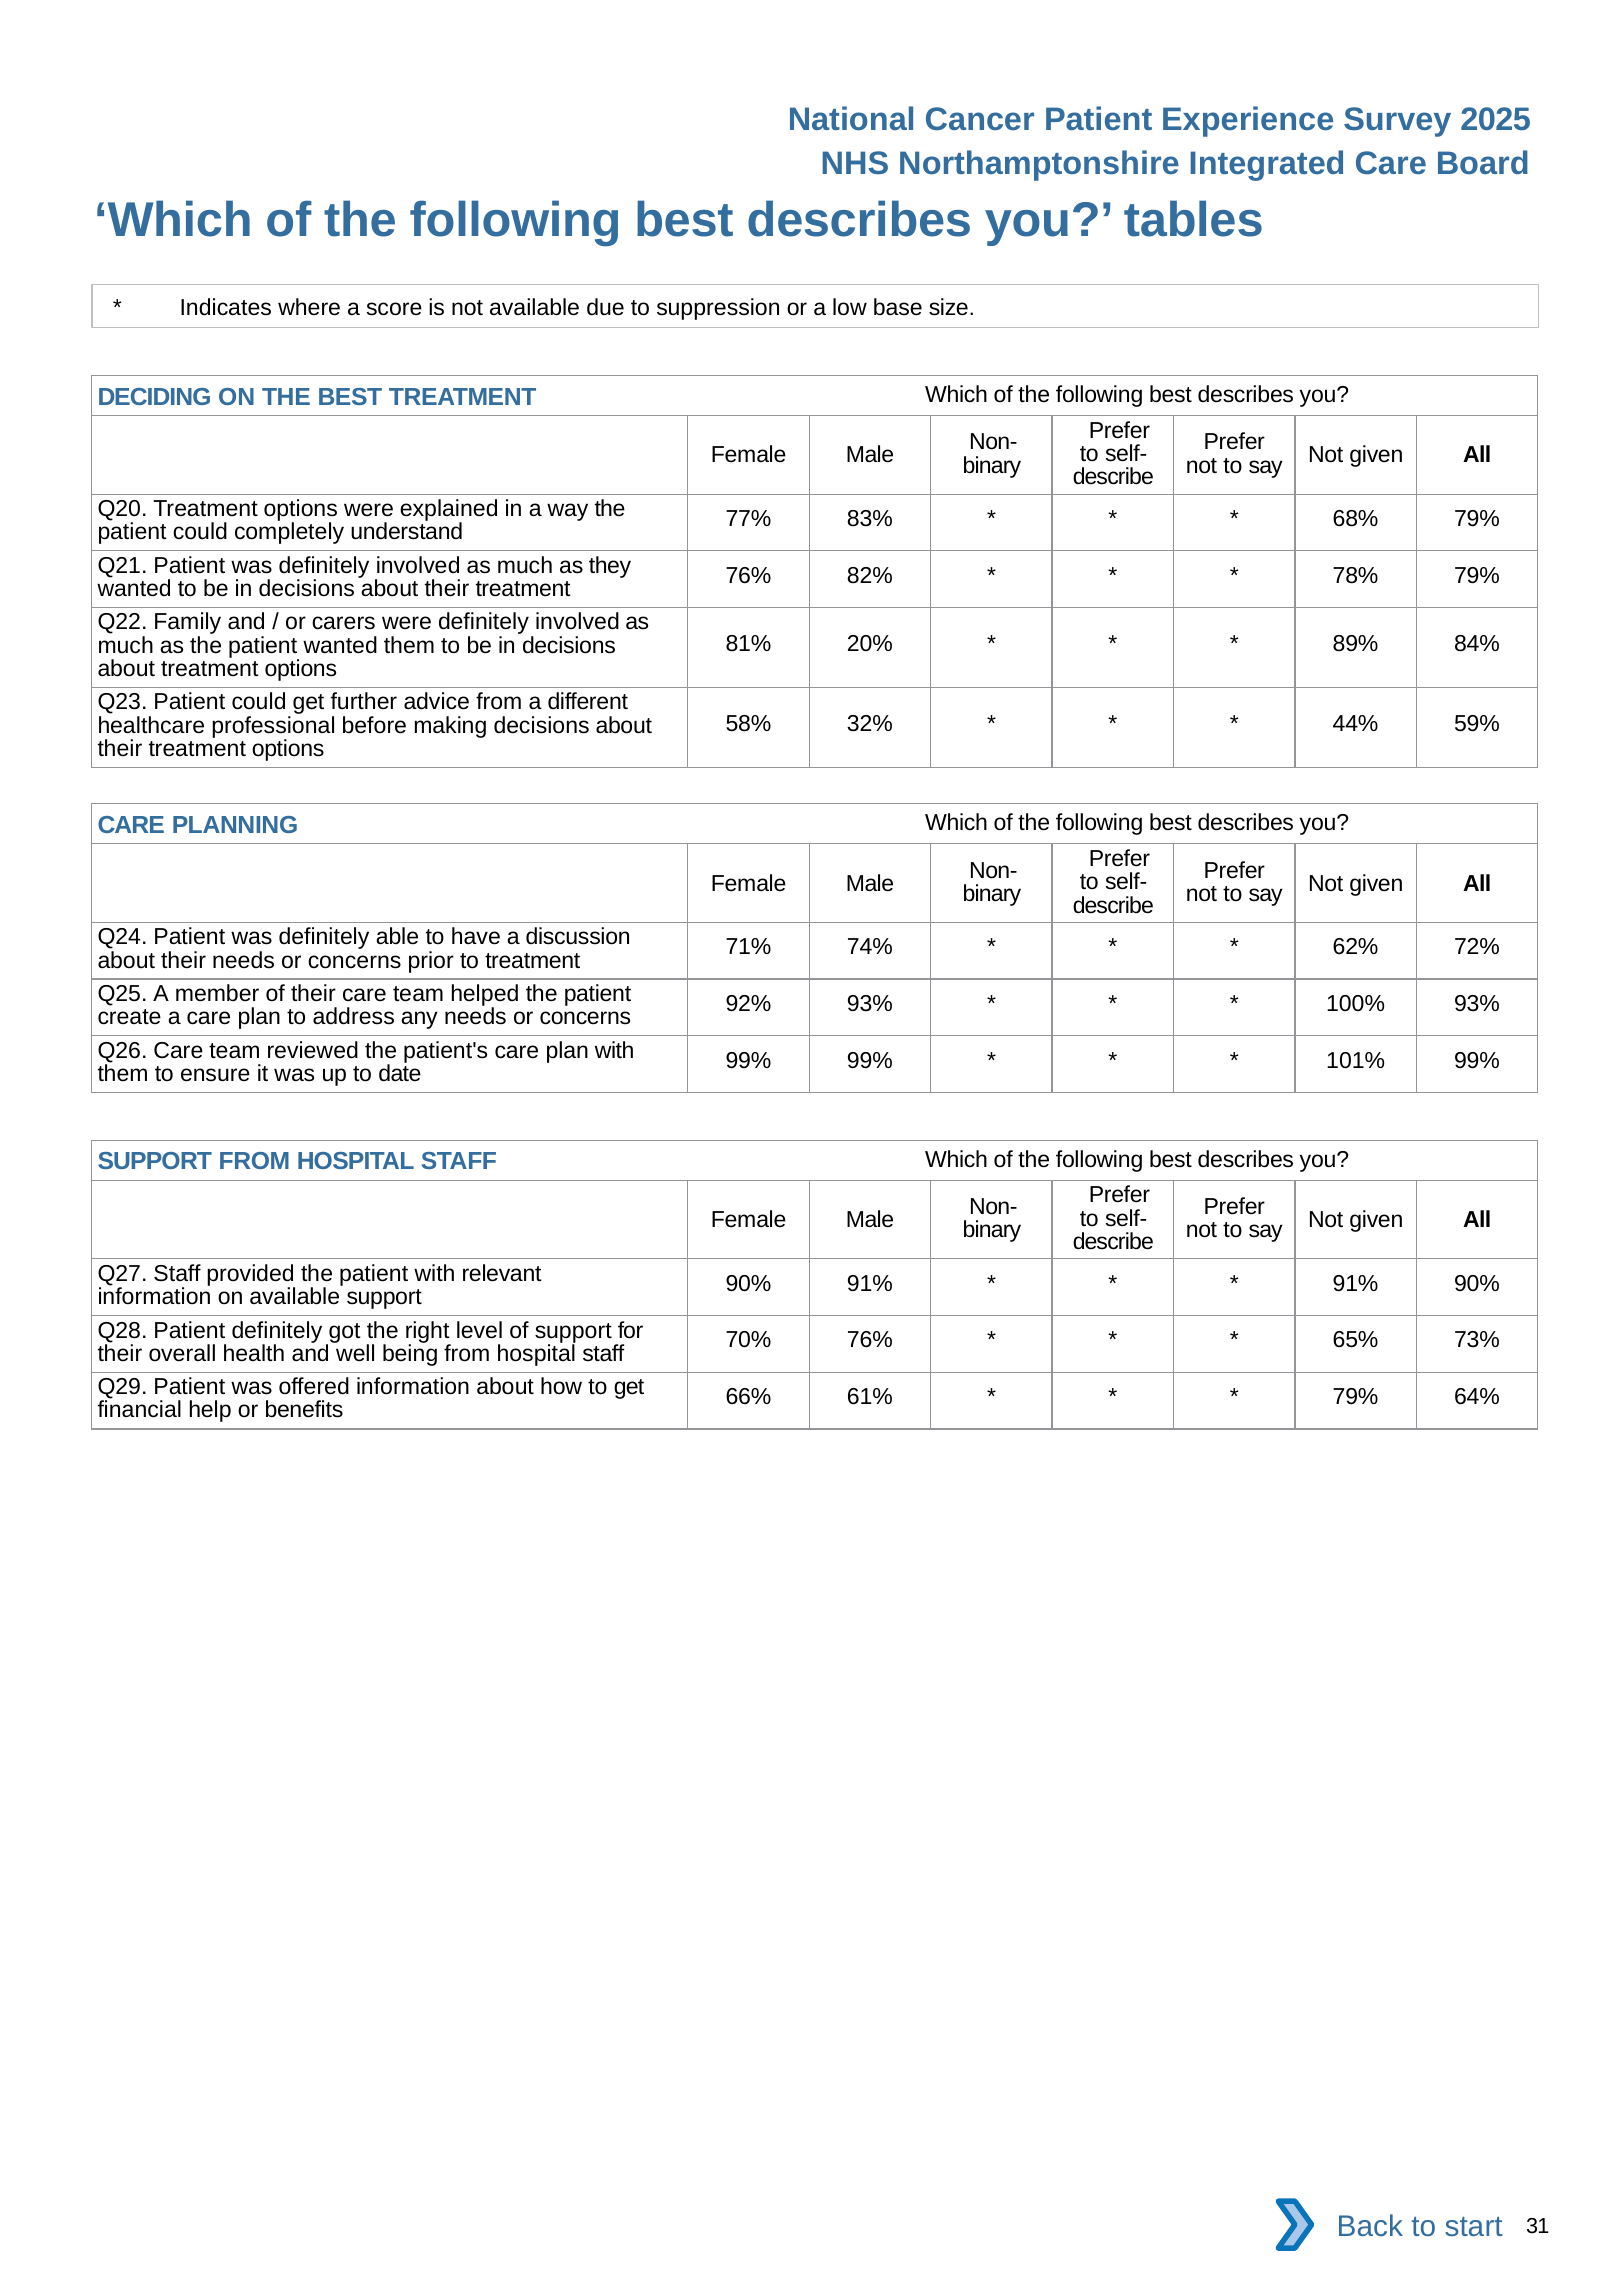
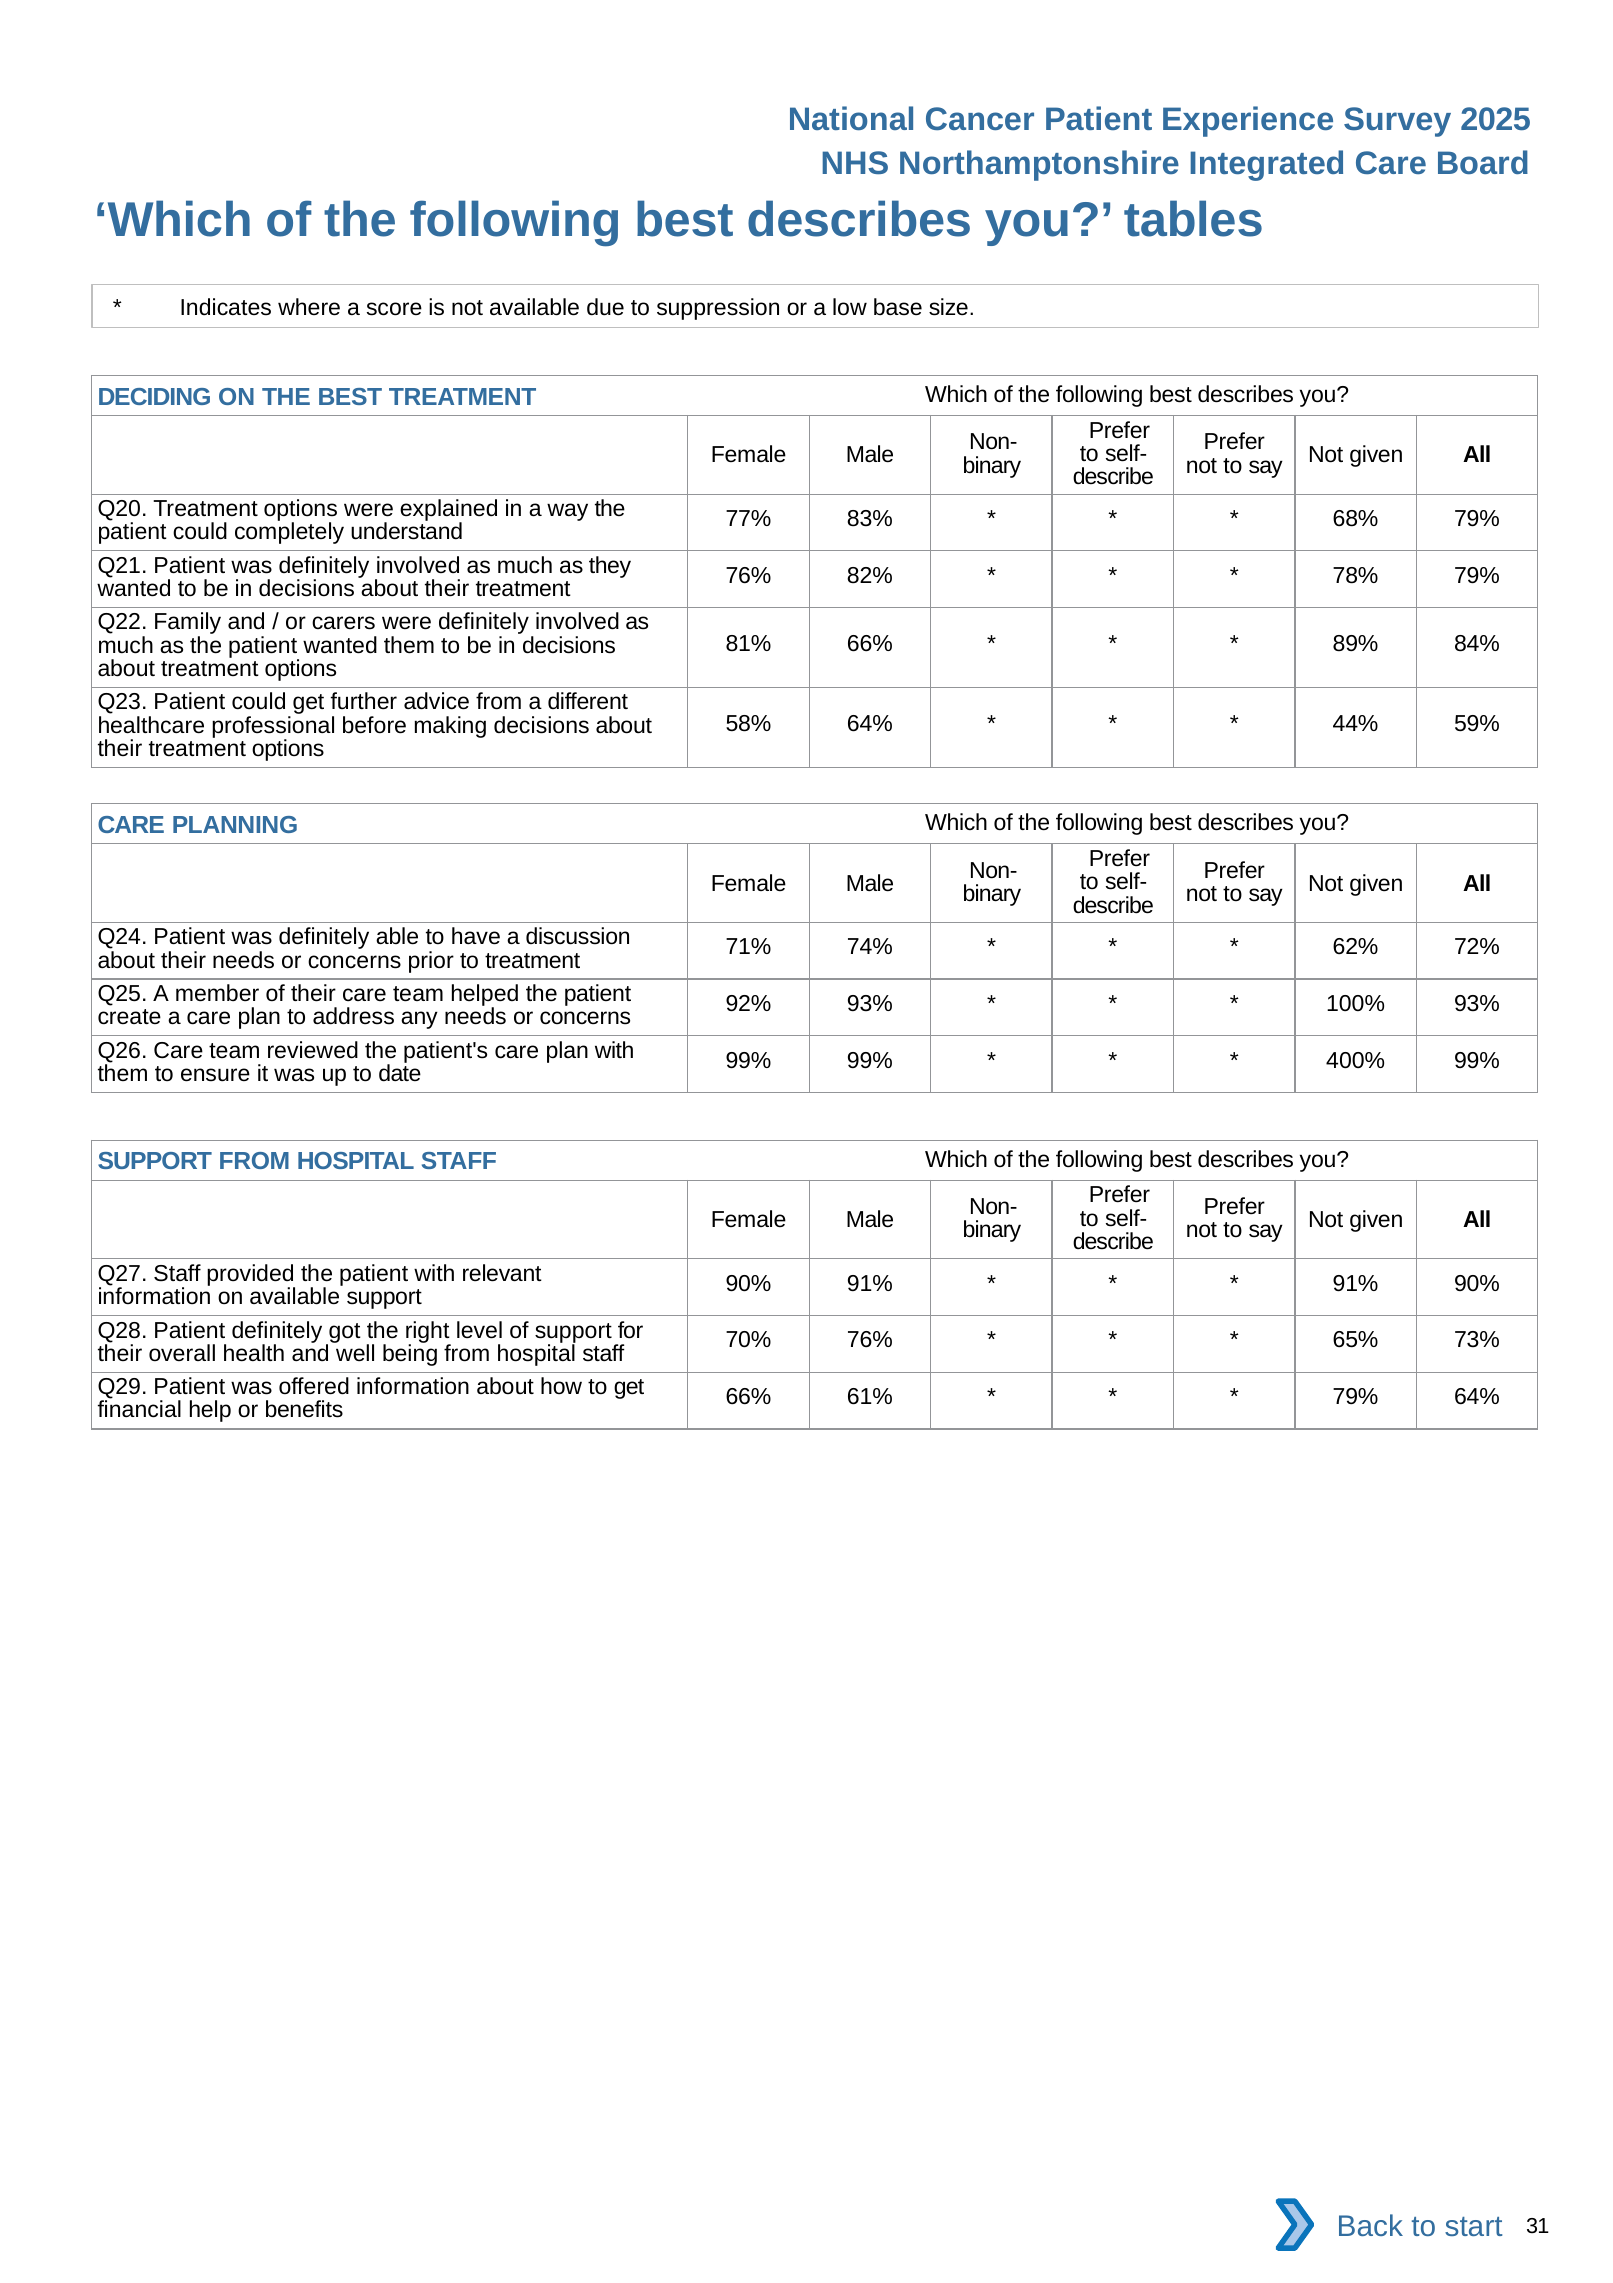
81% 20%: 20% -> 66% (870, 644)
58% 32%: 32% -> 64% (870, 724)
101%: 101% -> 400% (1356, 1060)
